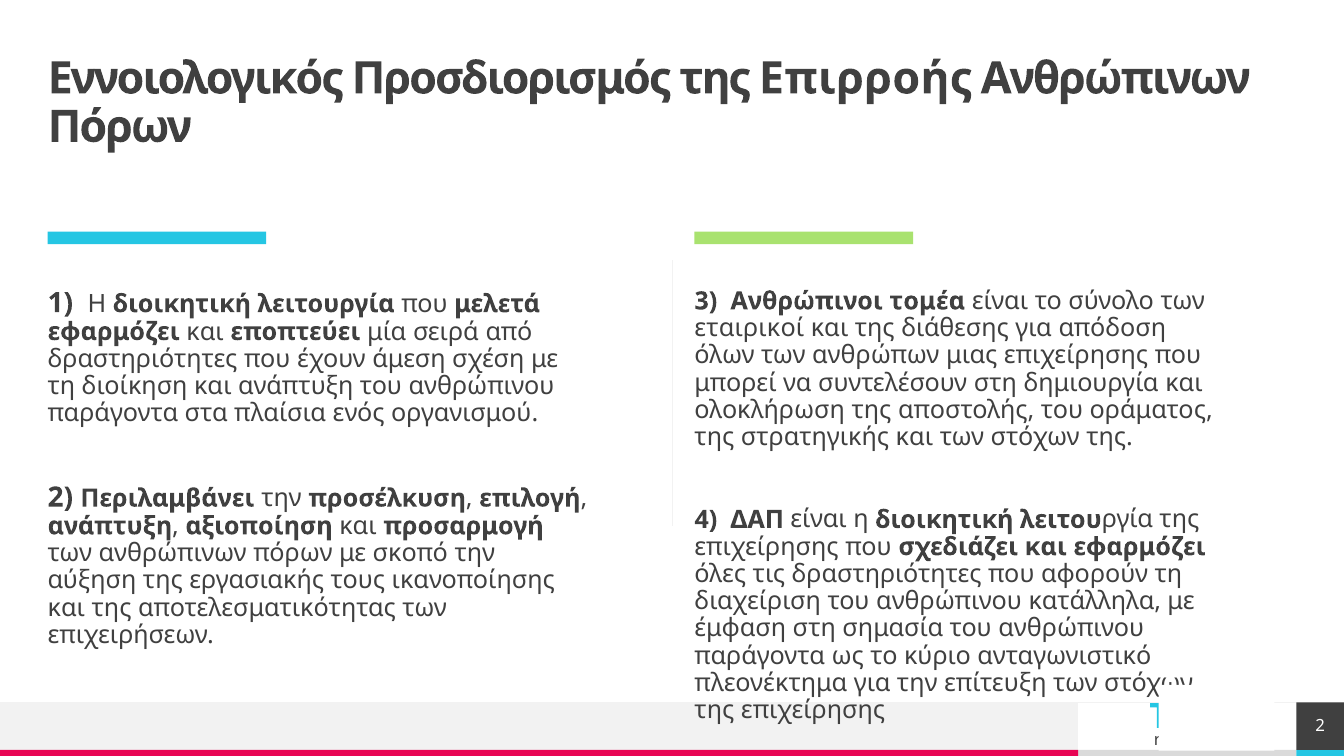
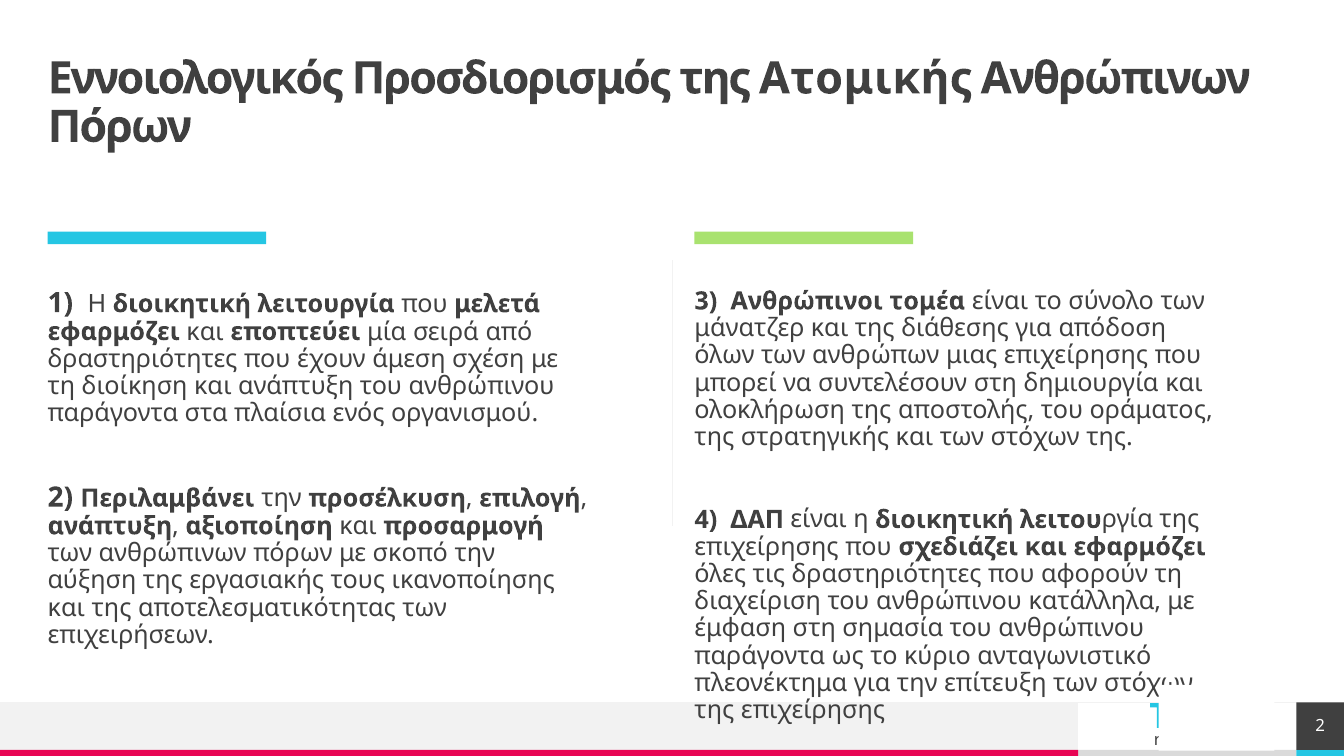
Επιρροής: Επιρροής -> Ατομικής (866, 79)
εταιρικοί: εταιρικοί -> μάνατζερ (749, 328)
